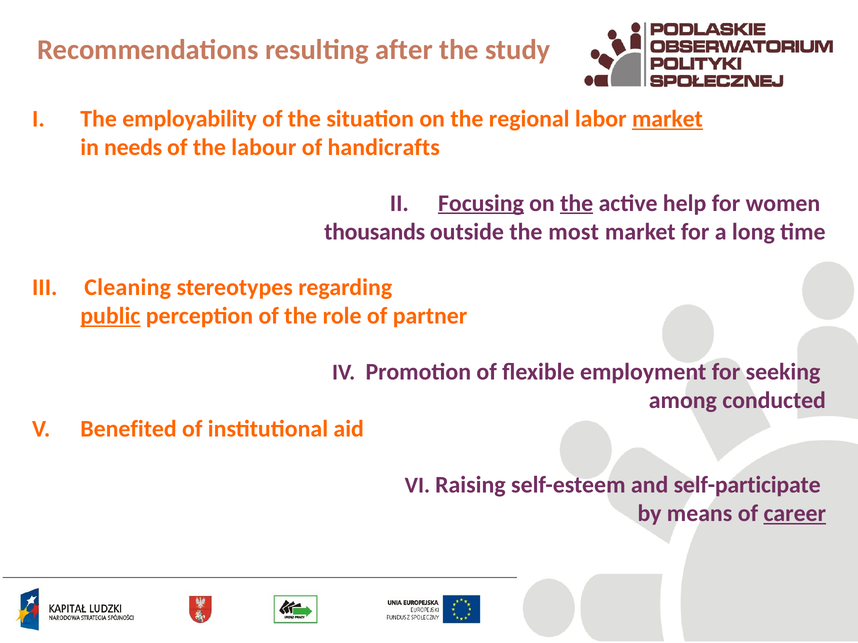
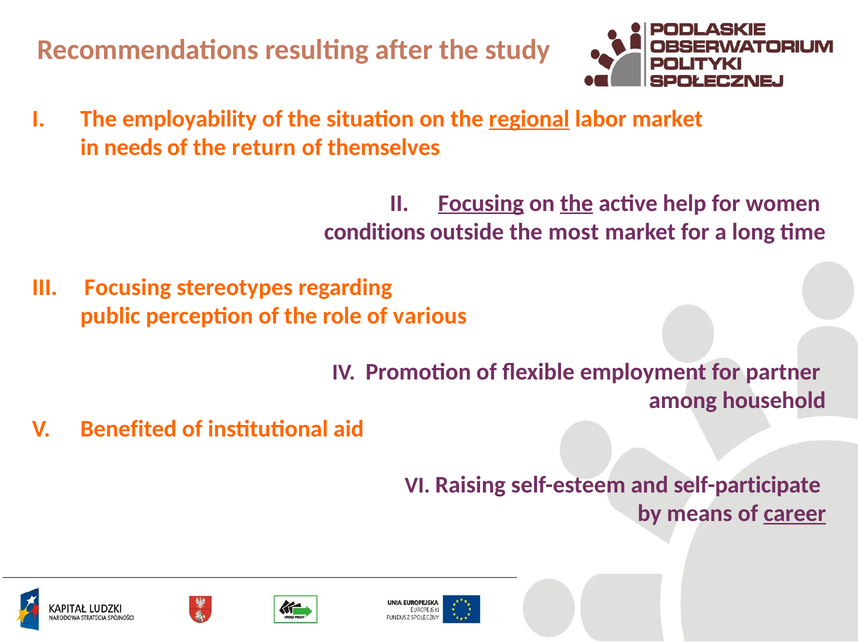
regional underline: none -> present (529, 119)
market underline: present -> none (667, 119)
labour: labour -> return (264, 148)
handicrafts: handicrafts -> themselves (384, 148)
thousands: thousands -> conditions (375, 232)
III Cleaning: Cleaning -> Focusing (128, 288)
public underline: present -> none (110, 316)
partner: partner -> various (430, 316)
seeking: seeking -> partner (783, 372)
conducted: conducted -> household (774, 401)
